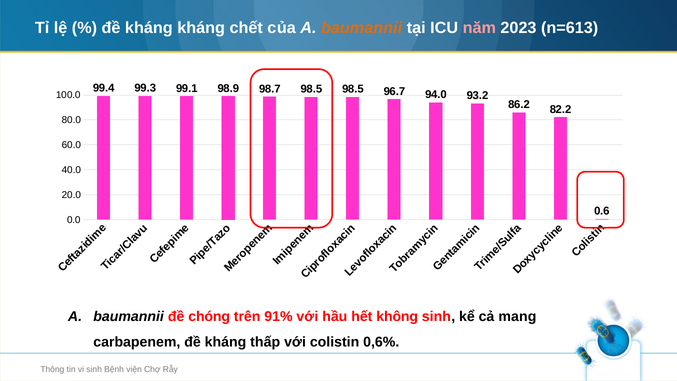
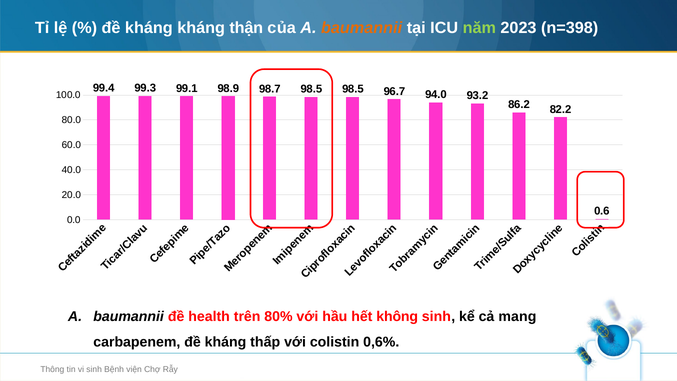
chết: chết -> thận (246, 28)
năm colour: pink -> light green (479, 28)
n=613: n=613 -> n=398 (570, 28)
chóng: chóng -> health (209, 317)
91%: 91% -> 80% (278, 317)
